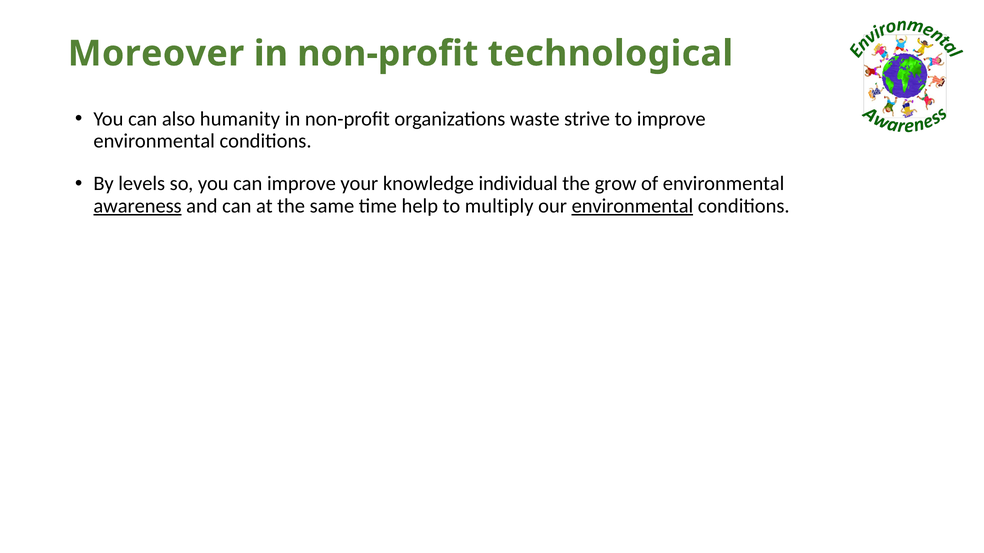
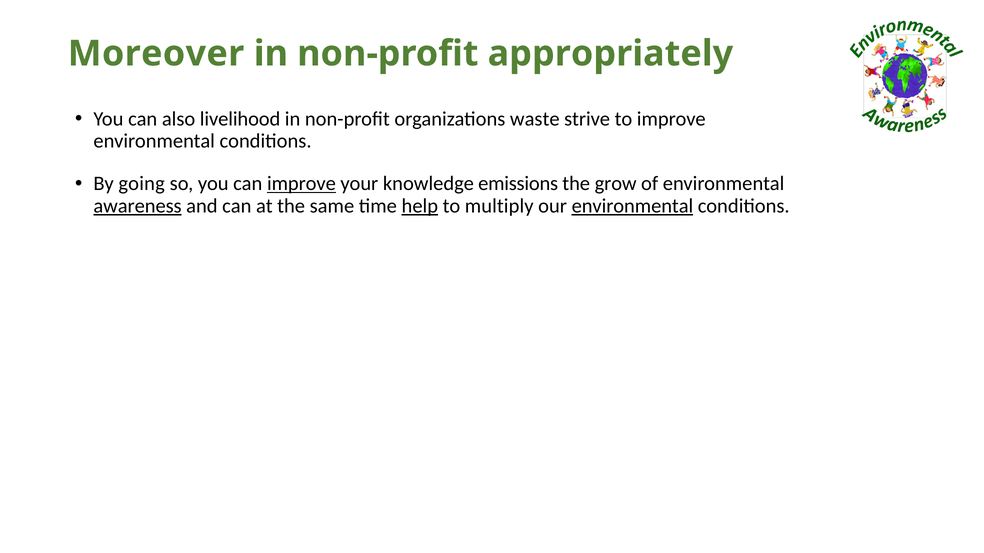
technological: technological -> appropriately (610, 54)
humanity: humanity -> livelihood (240, 119)
levels: levels -> going (142, 184)
improve underline: none -> present (301, 184)
individual: individual -> emissions (518, 184)
help underline: none -> present (420, 206)
